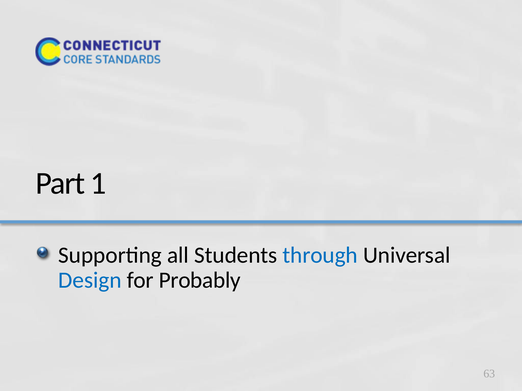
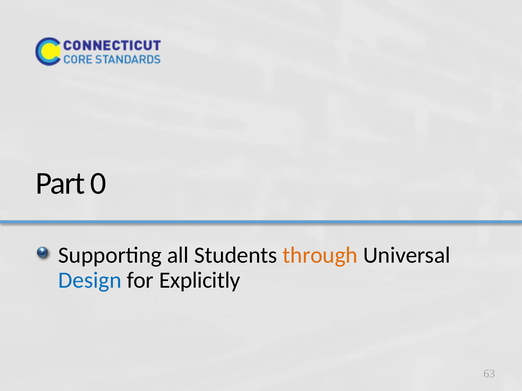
1: 1 -> 0 (98, 184)
through colour: blue -> orange (320, 255)
Probably: Probably -> Explicitly (200, 281)
